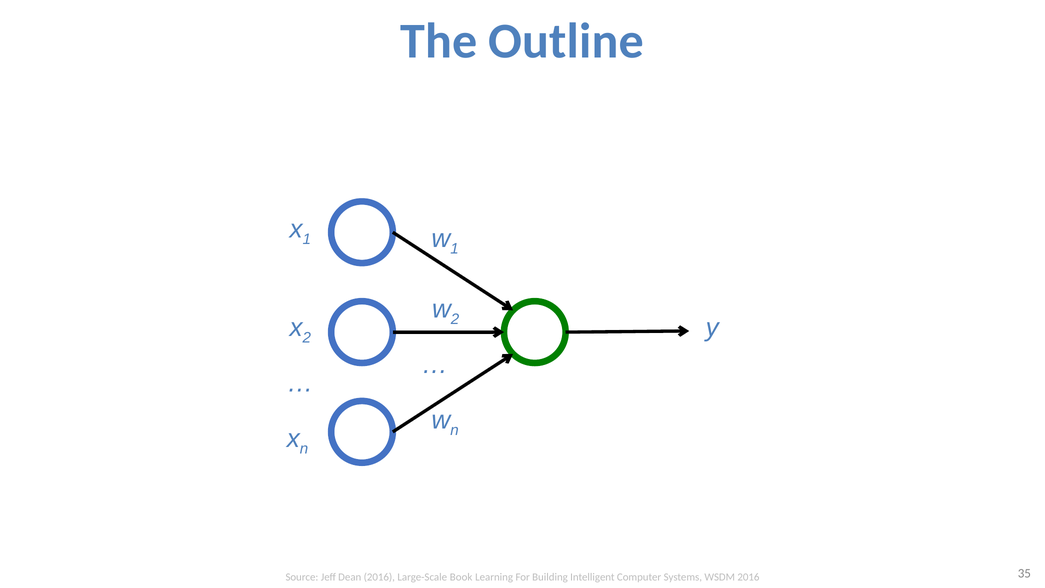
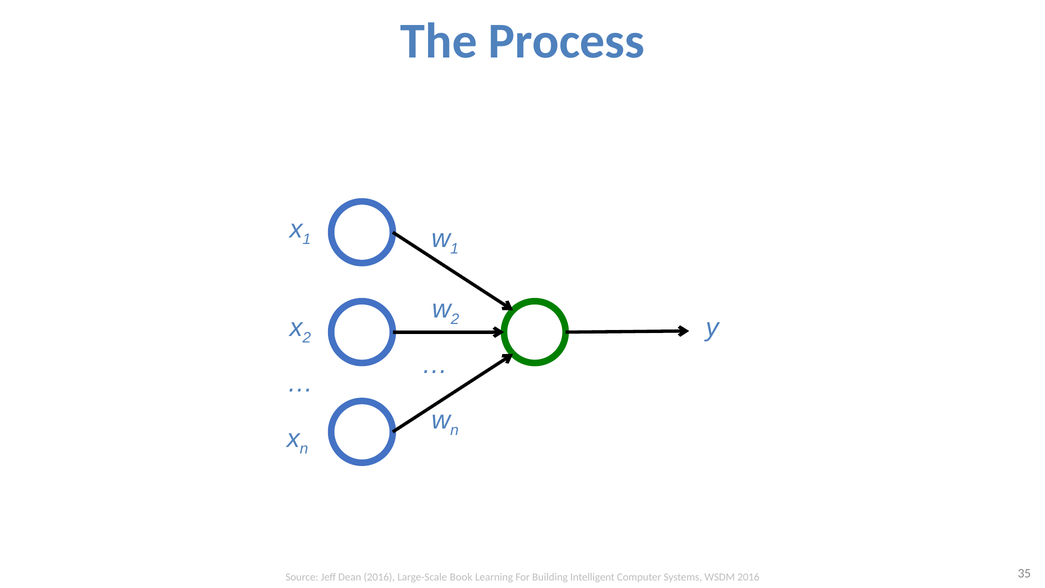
Outline: Outline -> Process (566, 41)
